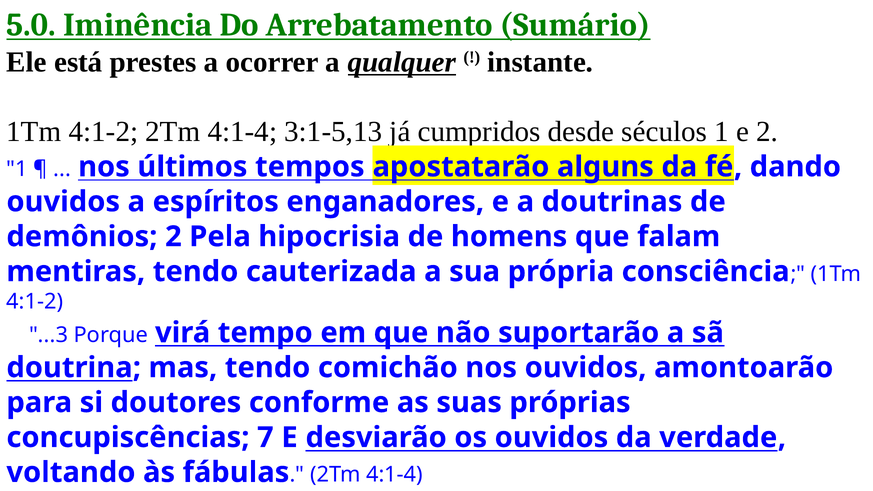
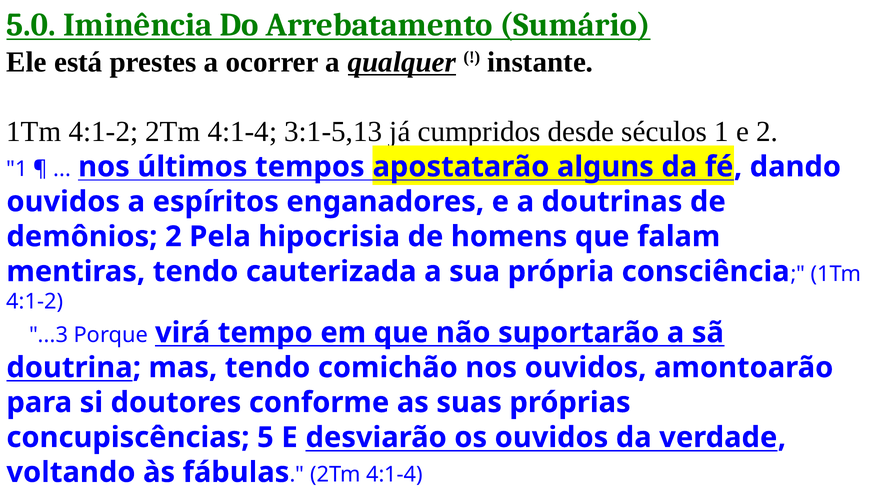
7: 7 -> 5 (265, 437)
